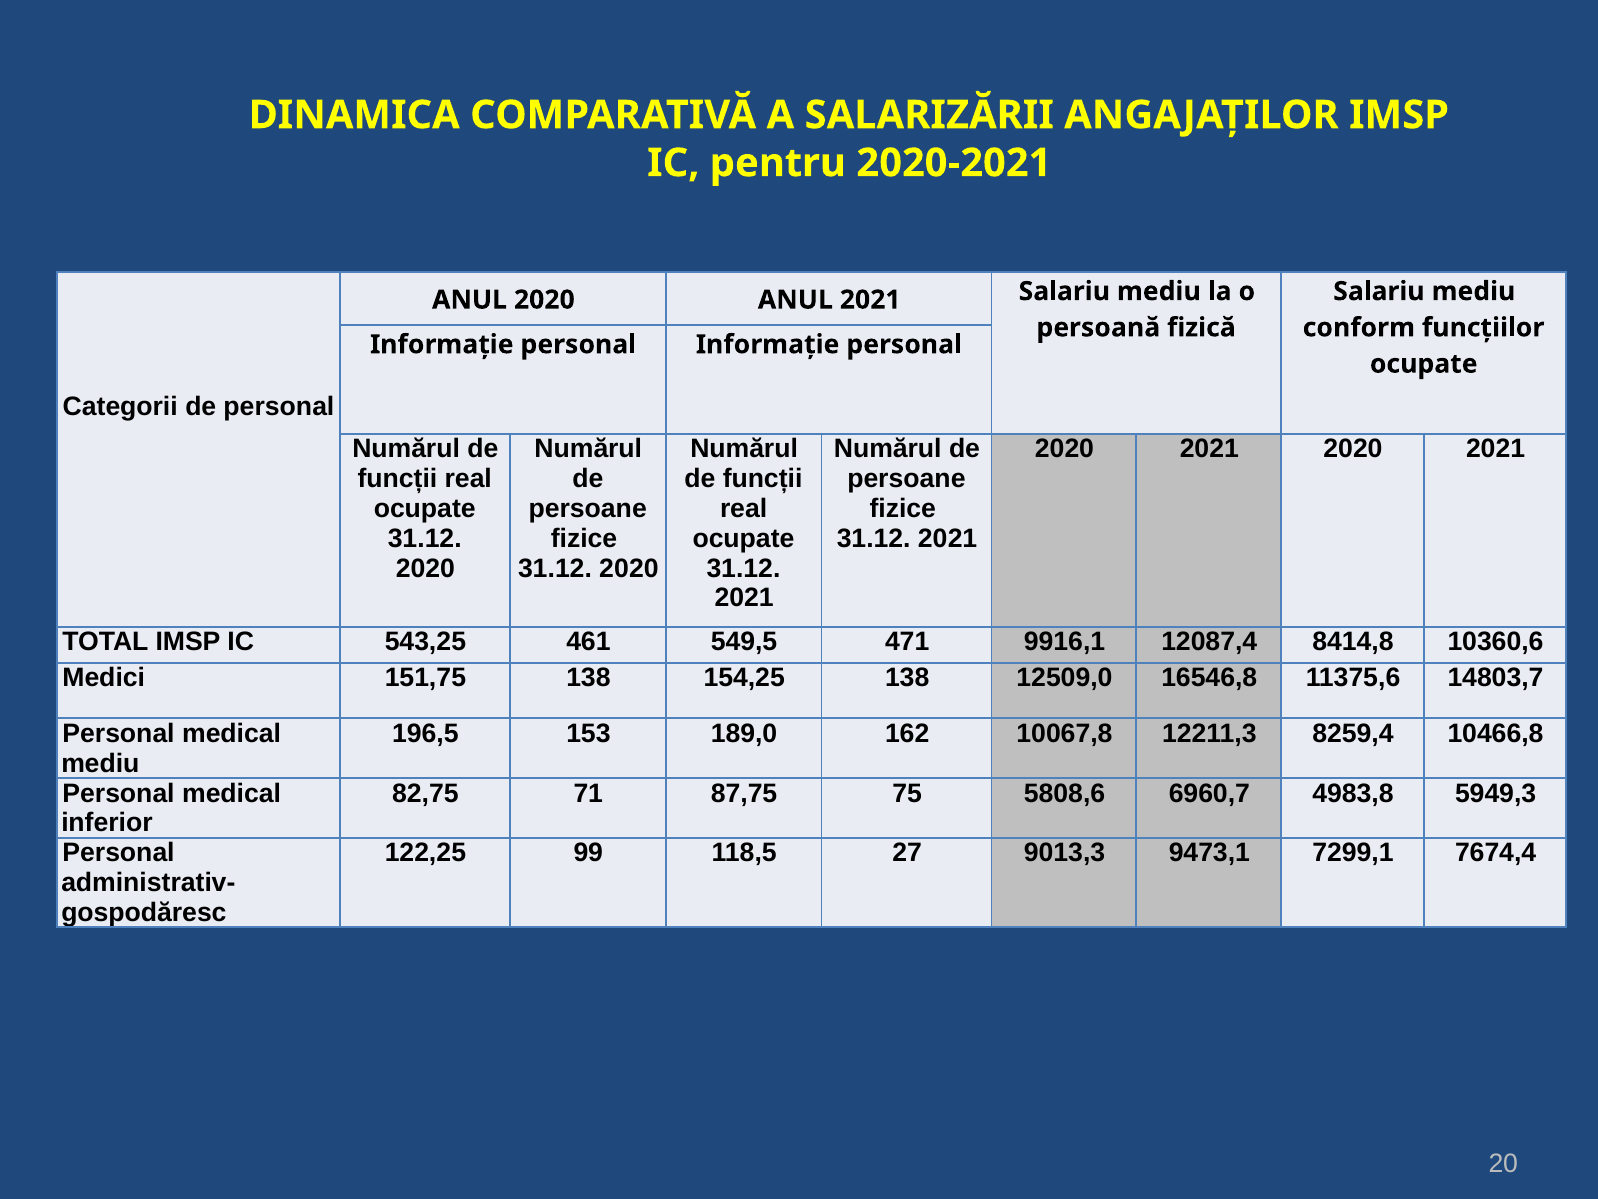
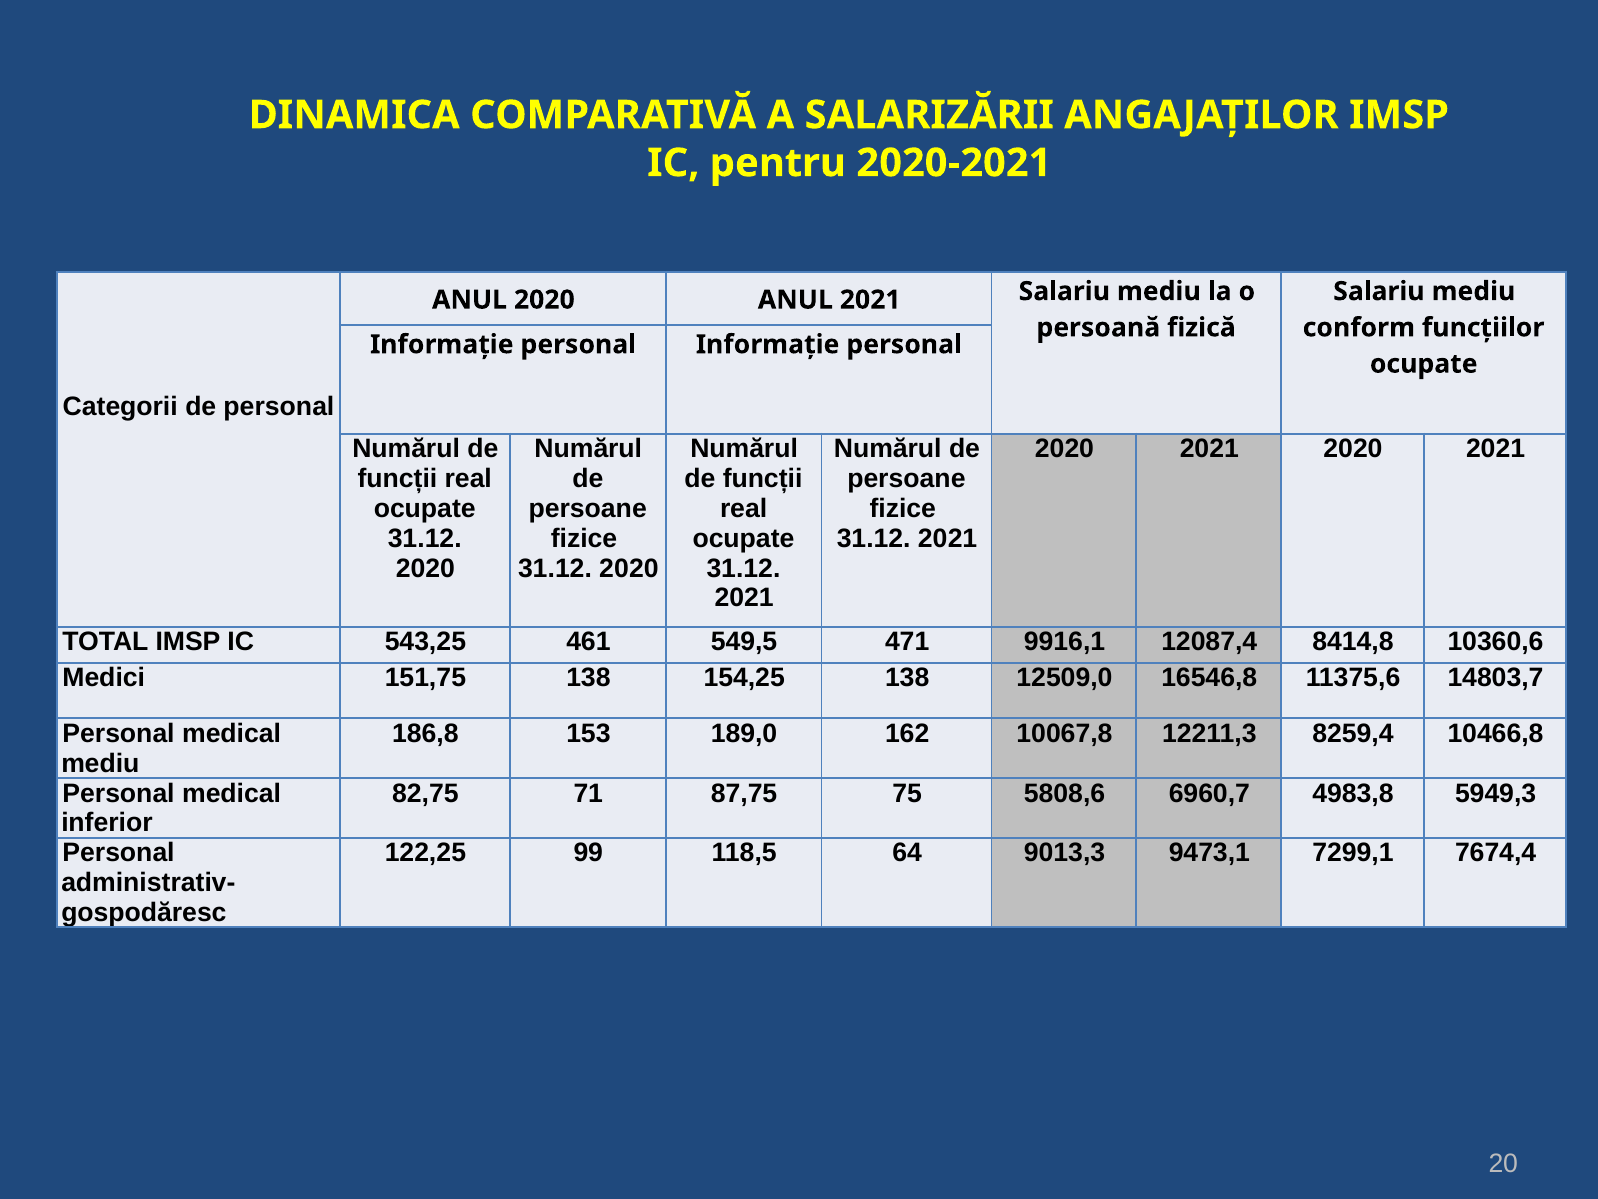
196,5: 196,5 -> 186,8 (425, 733)
27: 27 -> 64 (907, 853)
